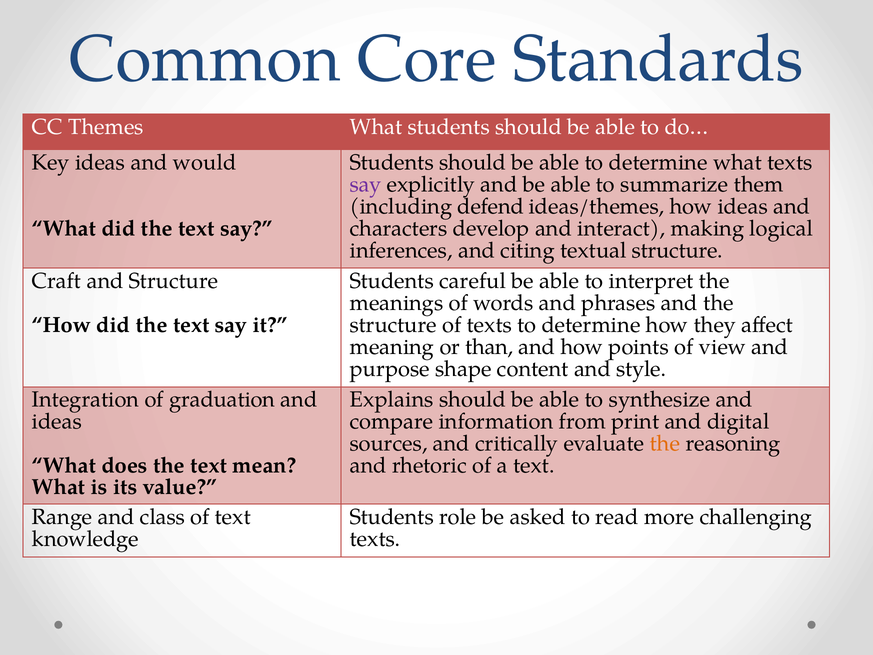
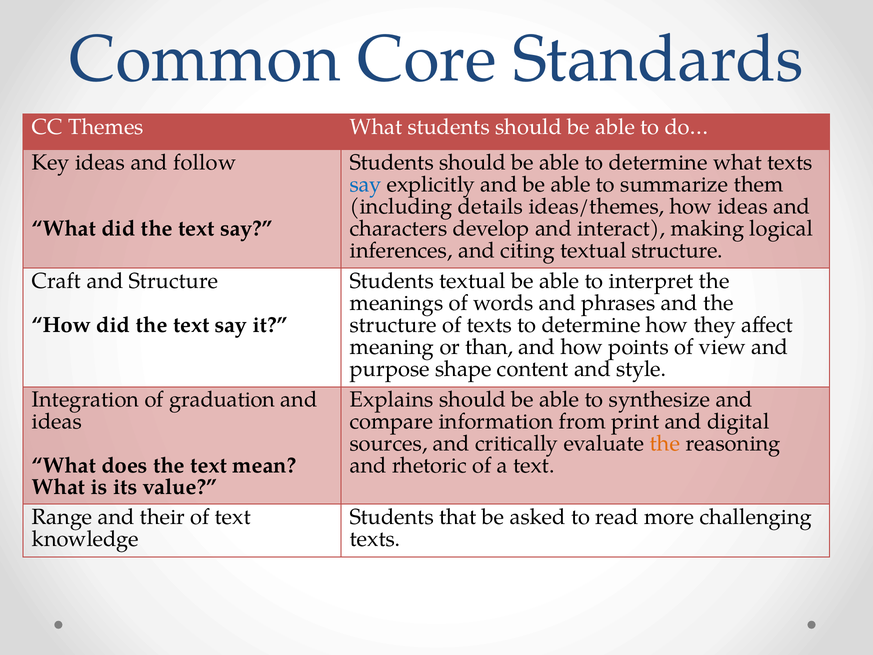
would: would -> follow (205, 162)
say colour: purple -> blue (366, 184)
defend: defend -> details (490, 206)
Students careful: careful -> textual (473, 281)
class: class -> their (162, 517)
role: role -> that (458, 517)
